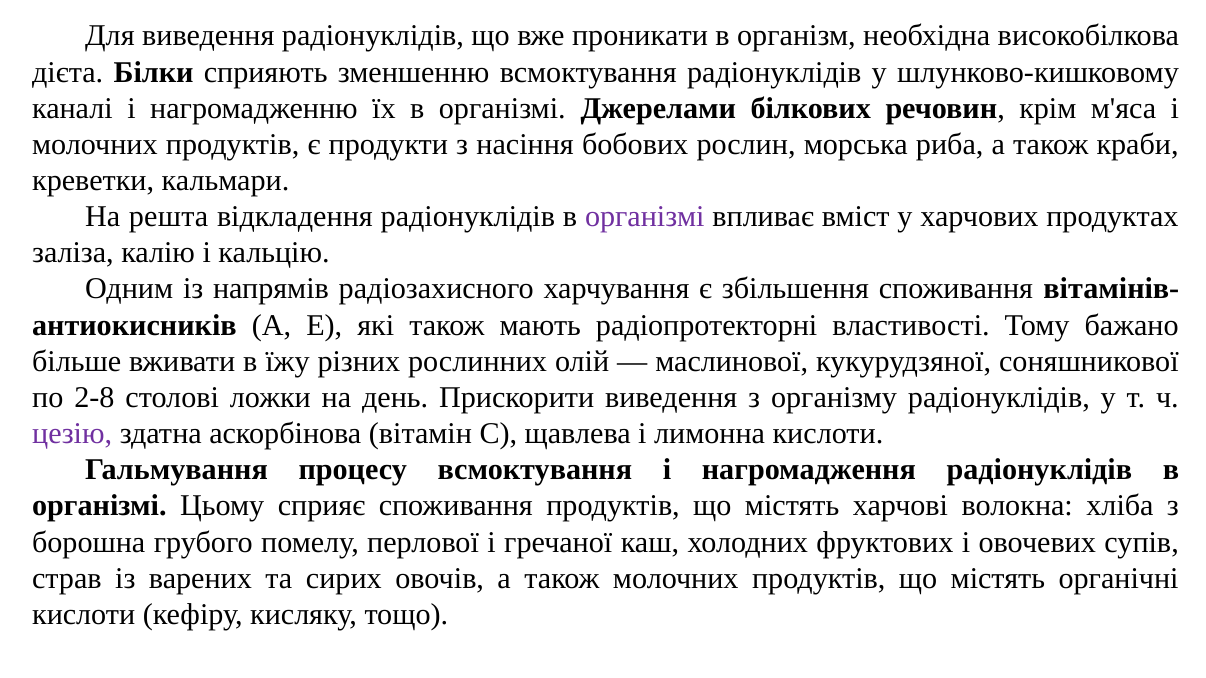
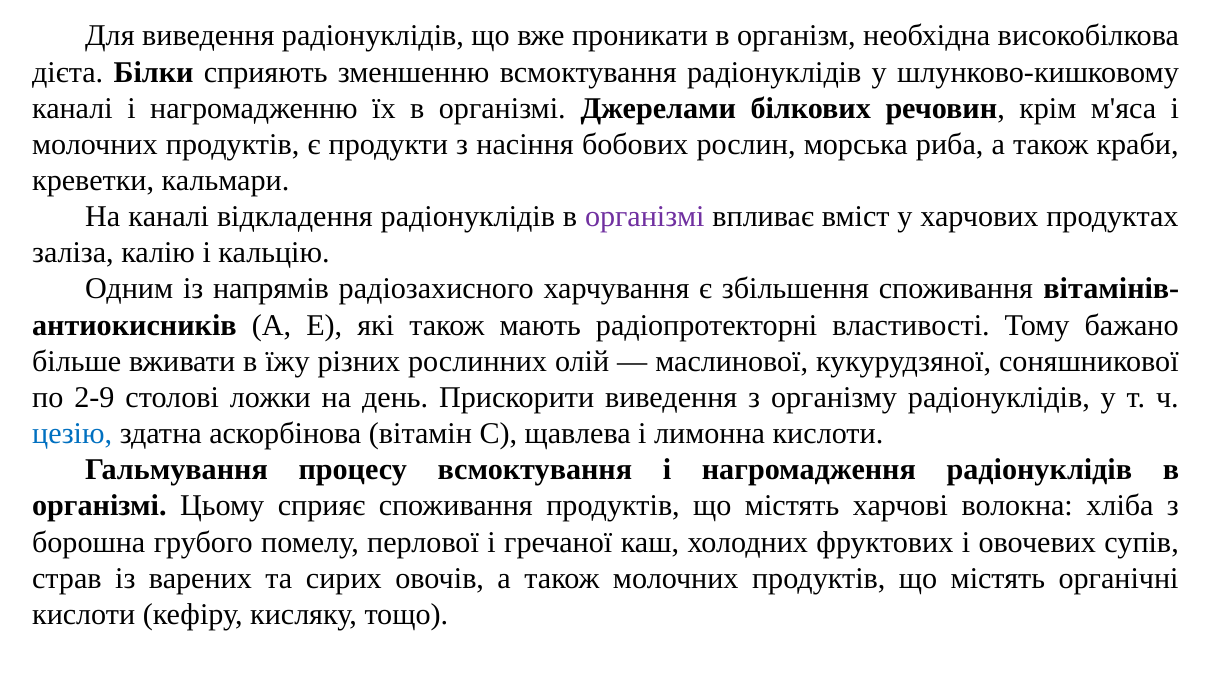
На решта: решта -> каналі (169, 217)
2-8: 2-8 -> 2-9 (94, 398)
цезію colour: purple -> blue (72, 434)
